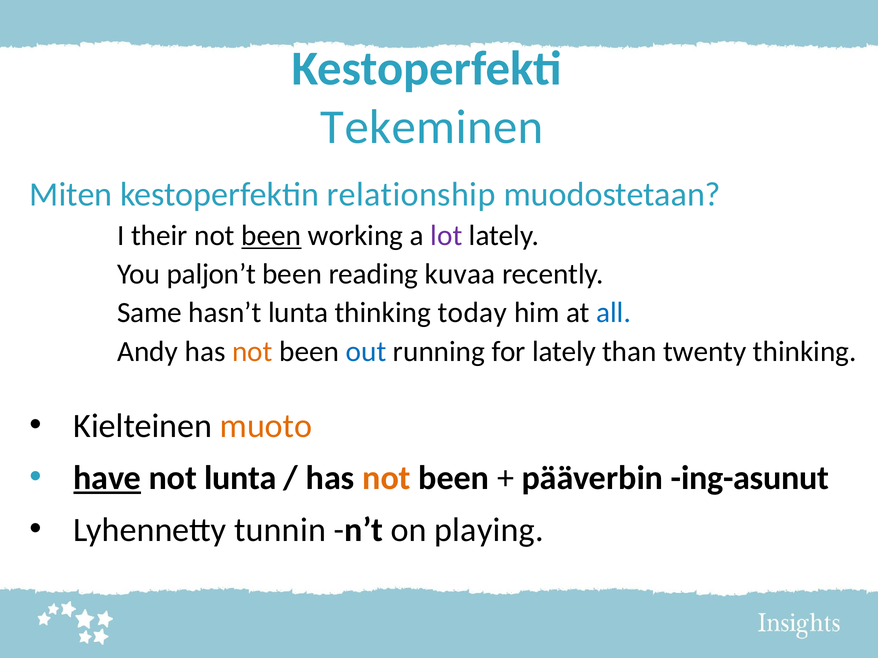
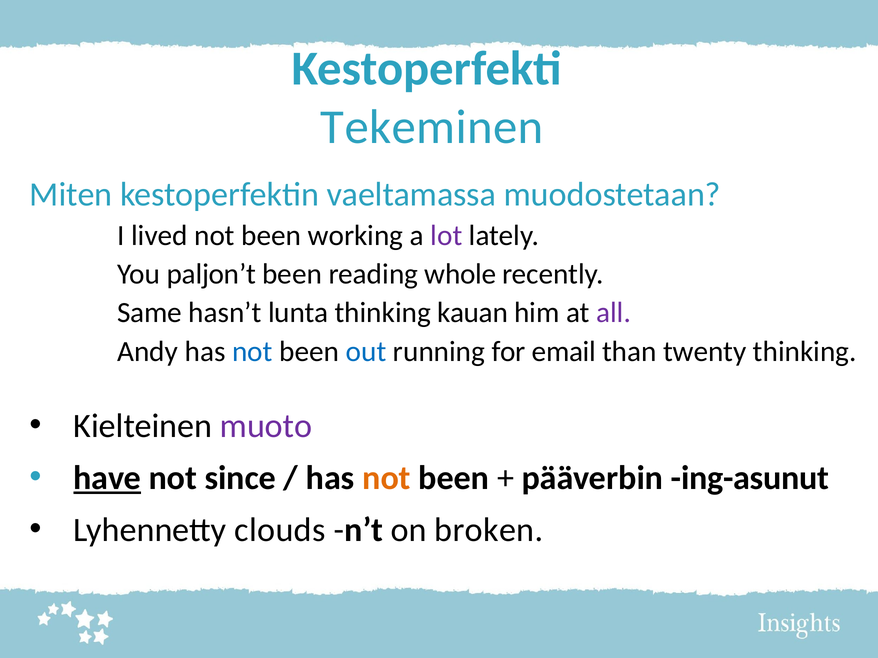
relationship: relationship -> vaeltamassa (411, 195)
their: their -> lived (159, 236)
been underline: present -> none (271, 236)
kuvaa: kuvaa -> whole (460, 274)
today: today -> kauan (473, 313)
all colour: blue -> purple (614, 313)
not colour: orange -> blue (252, 352)
for lately: lately -> email (564, 352)
muoto colour: orange -> purple (266, 426)
not lunta: lunta -> since (240, 478)
tunnin: tunnin -> clouds (280, 530)
playing: playing -> broken (489, 530)
